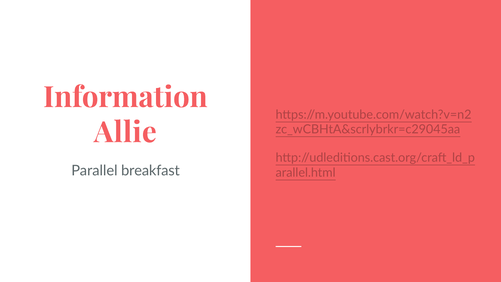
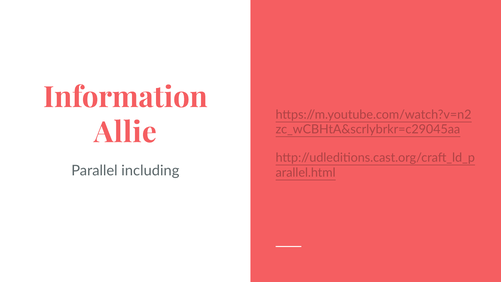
breakfast: breakfast -> including (150, 171)
